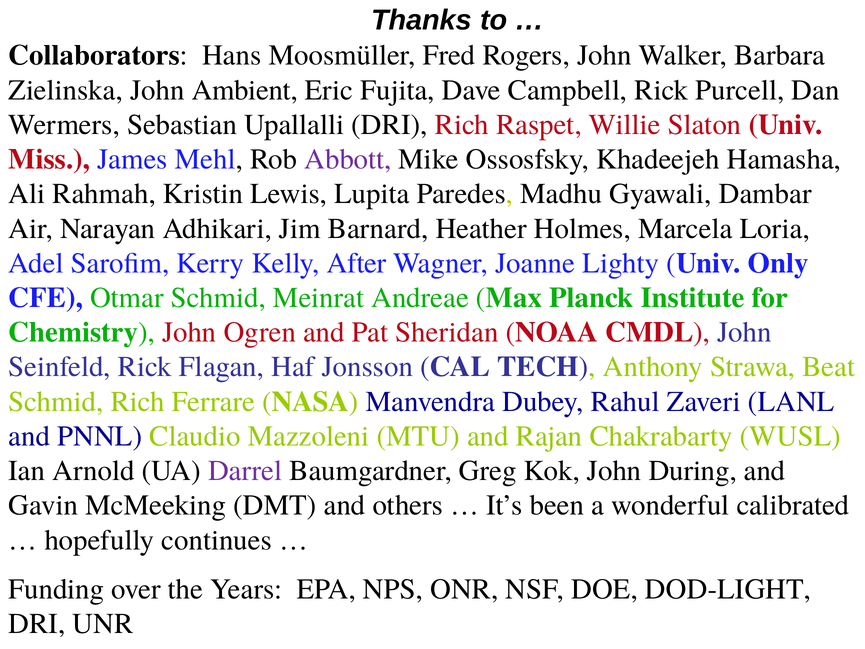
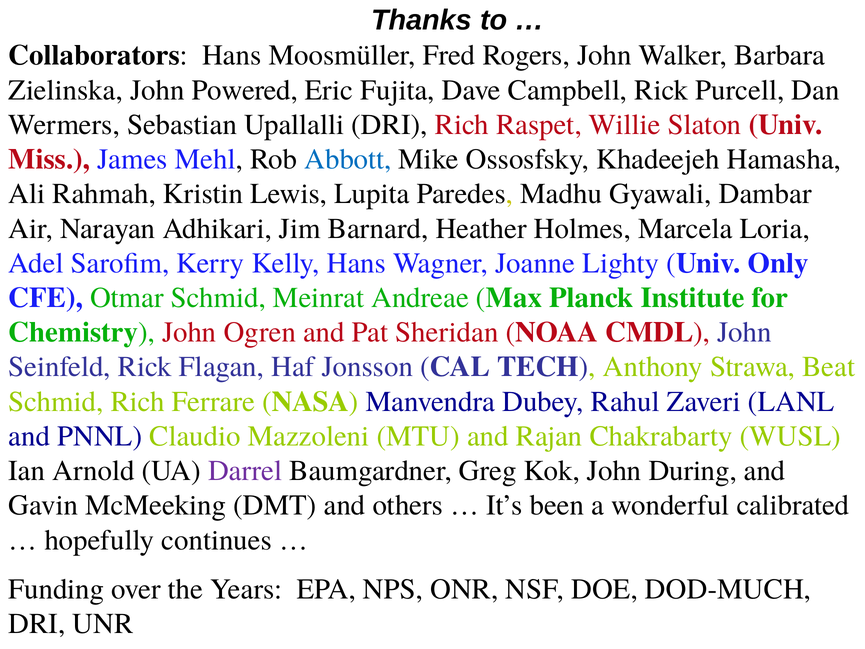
Ambient: Ambient -> Powered (245, 90)
Abbott colour: purple -> blue (348, 159)
Kelly After: After -> Hans (356, 263)
DOD-LIGHT: DOD-LIGHT -> DOD-MUCH (728, 589)
